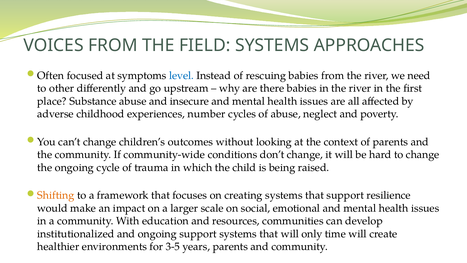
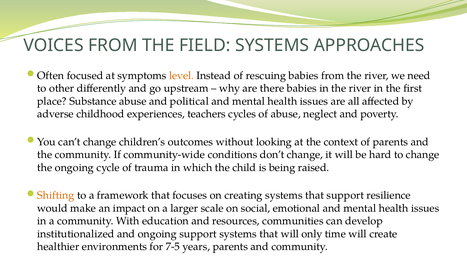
level colour: blue -> orange (181, 75)
insecure: insecure -> political (189, 101)
number: number -> teachers (207, 114)
3-5: 3-5 -> 7-5 (173, 246)
